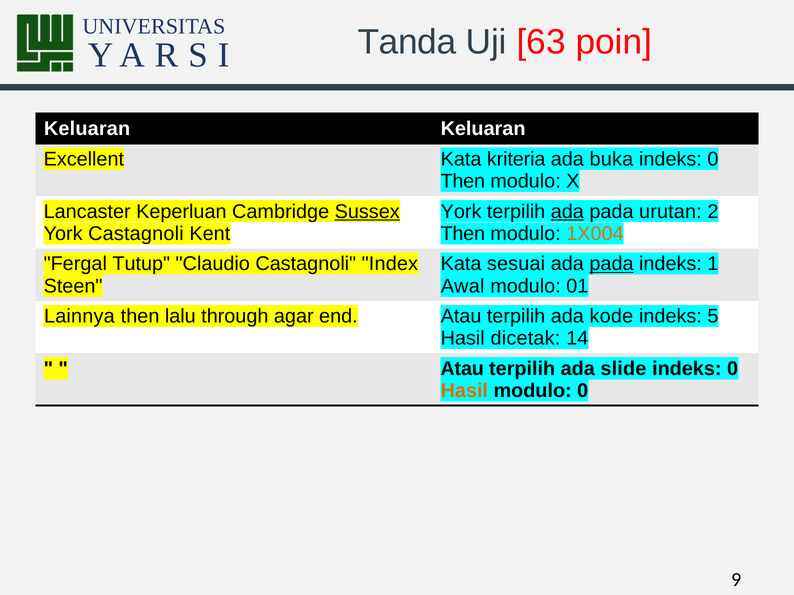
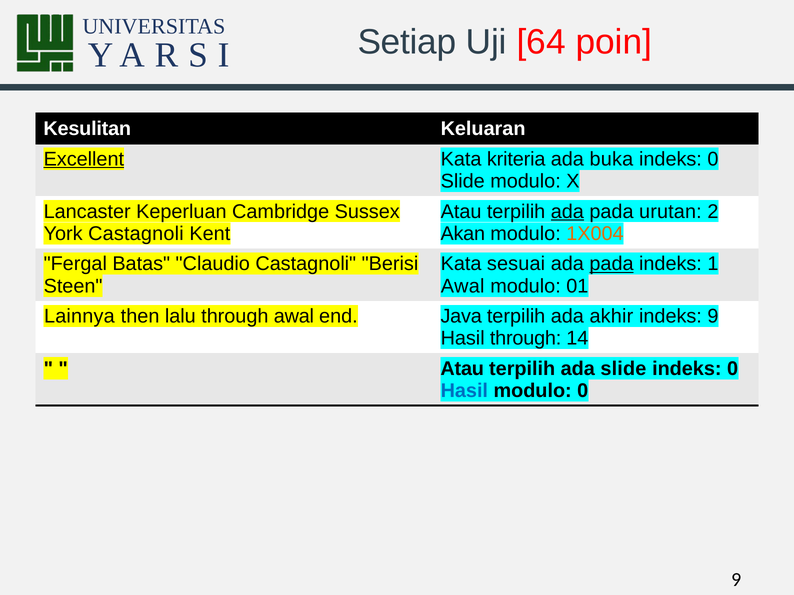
Tanda: Tanda -> Setiap (407, 42)
63: 63 -> 64 (541, 42)
Keluaran: Keluaran -> Kesulitan (87, 129)
Excellent underline: none -> present (84, 159)
Then: Then -> Slide (463, 181)
Sussex underline: present -> none (367, 212)
York: York -> Atau (461, 212)
Then: Then -> Akan (463, 234)
Tutup: Tutup -> Batas (141, 264)
Index: Index -> Berisi (390, 264)
through agar: agar -> awal (294, 316)
end Atau: Atau -> Java (461, 316)
kode: kode -> akhir (611, 316)
indeks 5: 5 -> 9 (713, 316)
Hasil dicetak: dicetak -> through (526, 339)
Hasil colour: orange -> blue (464, 391)
